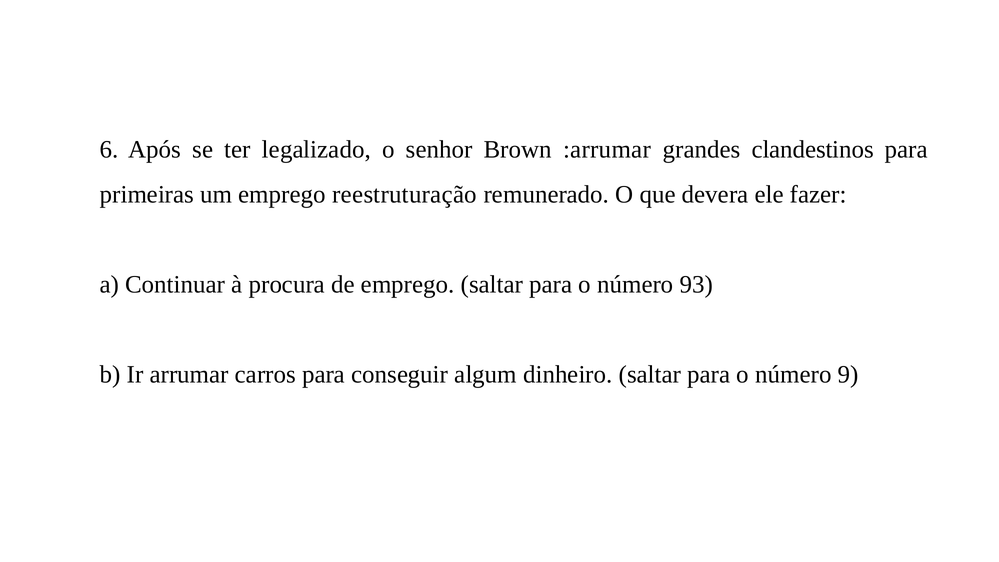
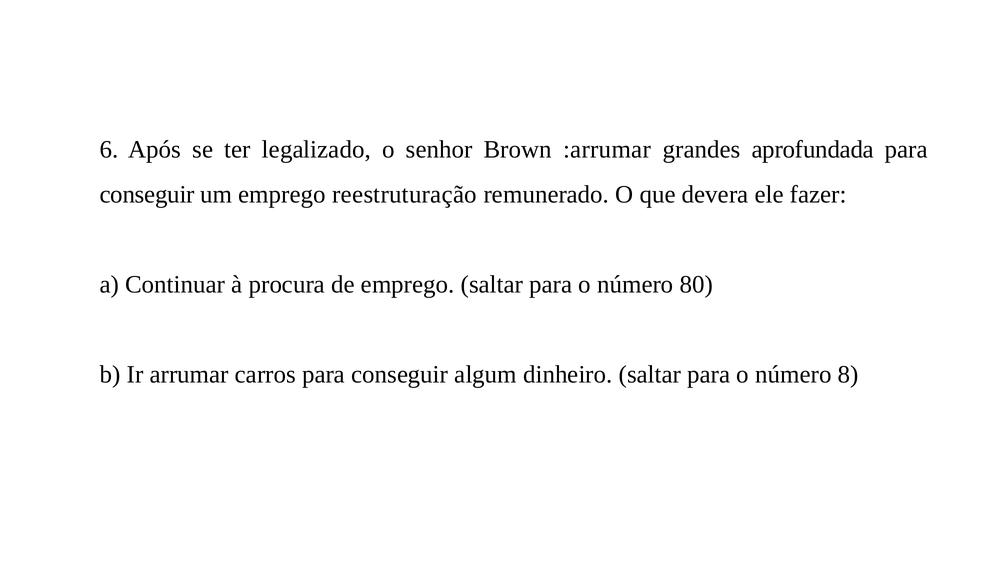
clandestinos: clandestinos -> aprofundada (813, 150)
primeiras: primeiras -> conseguir (147, 194)
93: 93 -> 80 (696, 284)
9: 9 -> 8 (848, 374)
